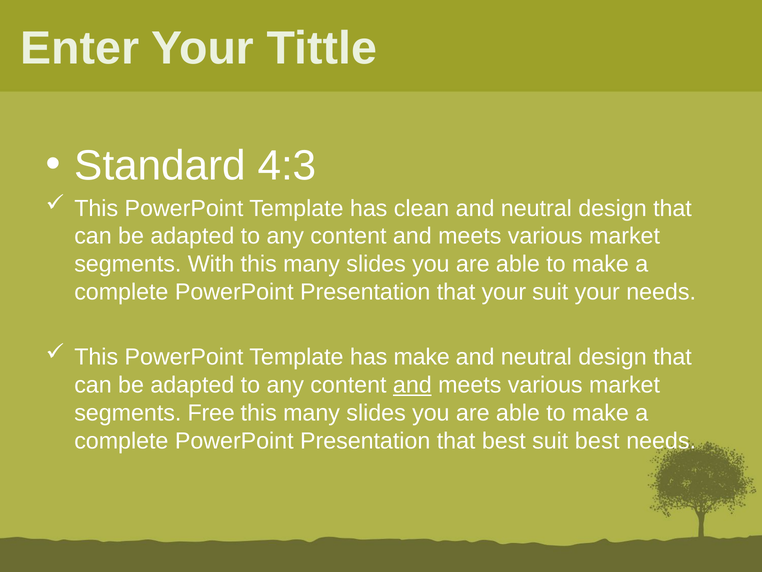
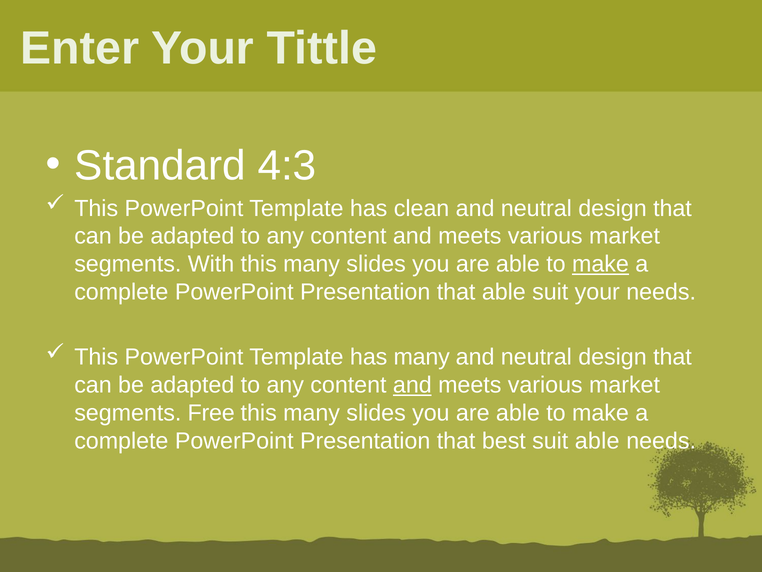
make underline: none -> present (601, 264)
that your: your -> able (504, 292)
has make: make -> many (422, 357)
suit best: best -> able (597, 441)
